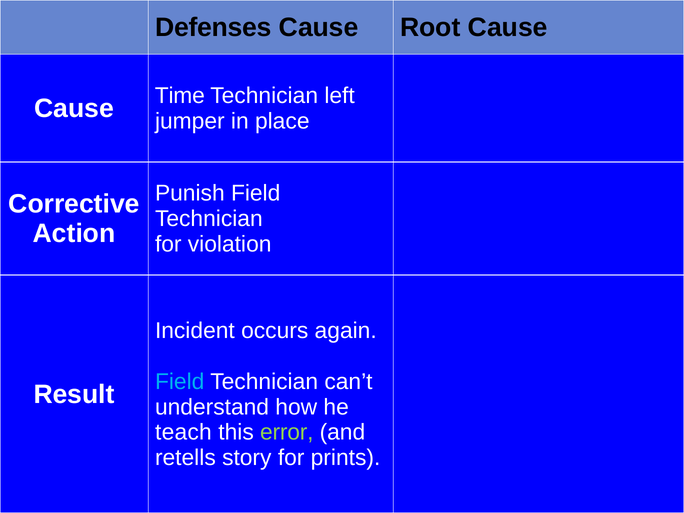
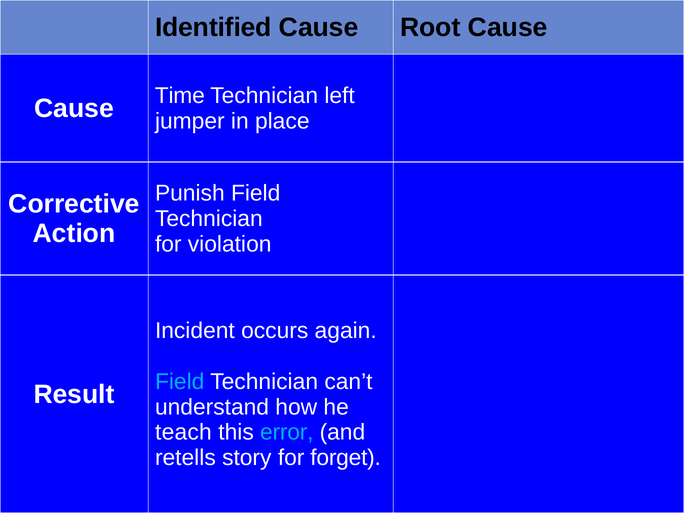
Defenses: Defenses -> Identified (213, 28)
error colour: light green -> light blue (287, 432)
prints: prints -> forget (346, 458)
